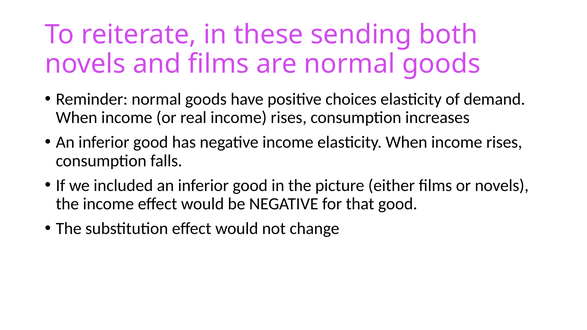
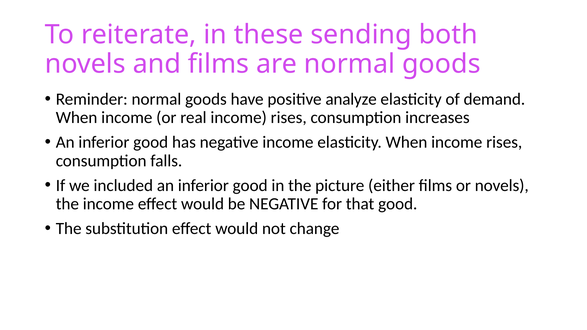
choices: choices -> analyze (351, 99)
